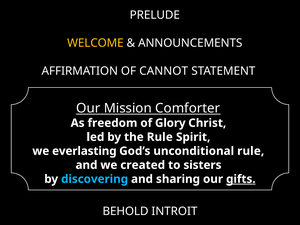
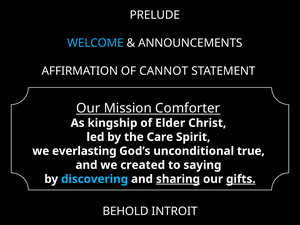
WELCOME colour: yellow -> light blue (95, 43)
freedom: freedom -> kingship (112, 123)
Glory: Glory -> Elder (170, 123)
the Rule: Rule -> Care (160, 137)
unconditional rule: rule -> true (251, 151)
sisters: sisters -> saying (202, 165)
sharing underline: none -> present (178, 179)
